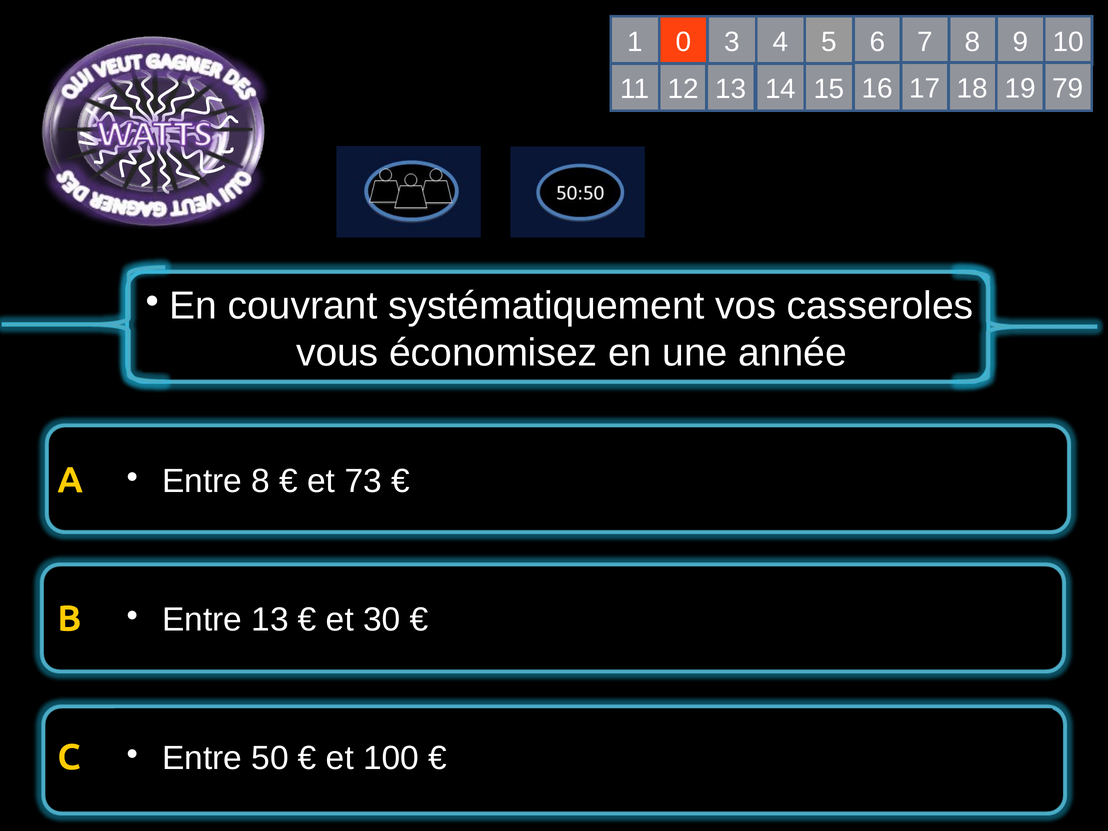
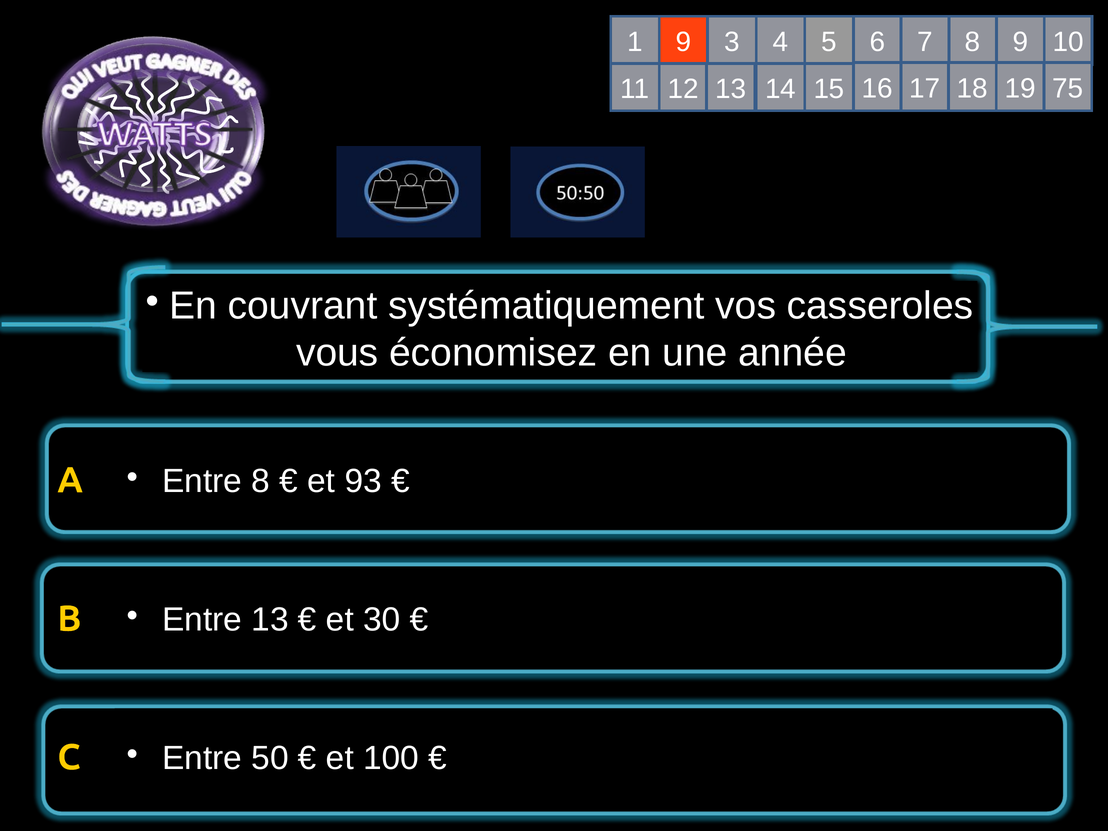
1 0: 0 -> 9 (683, 42)
79: 79 -> 75 (1068, 89)
73: 73 -> 93 (363, 481)
